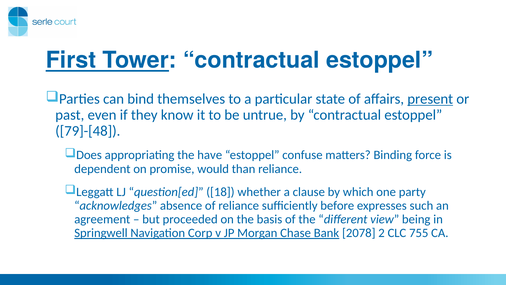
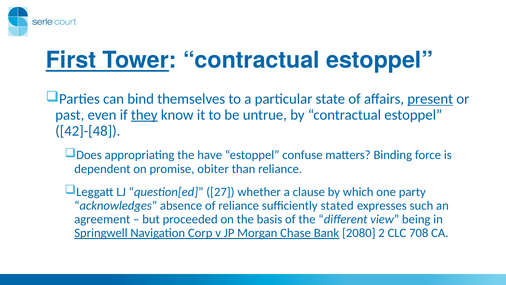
they underline: none -> present (144, 115)
79]-[48: 79]-[48 -> 42]-[48 (88, 131)
would: would -> obiter (213, 169)
18: 18 -> 27 (220, 192)
before: before -> stated (337, 205)
2078: 2078 -> 2080 (359, 233)
755: 755 -> 708 (419, 233)
